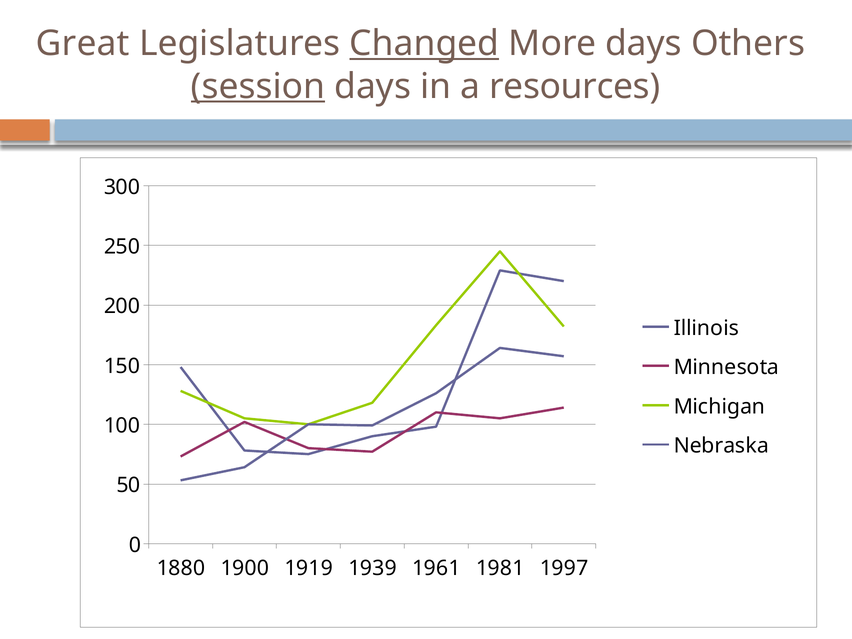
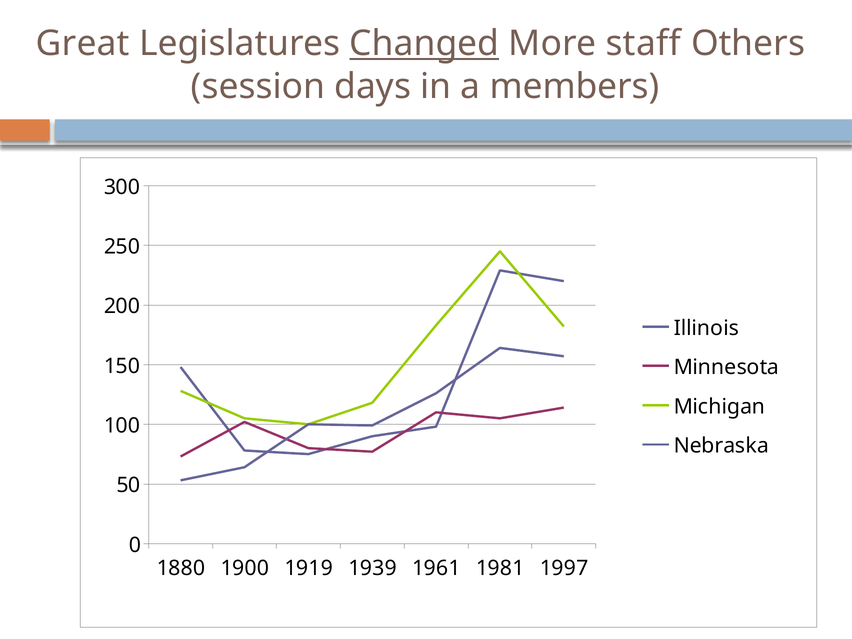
More days: days -> staff (643, 44)
session underline: present -> none (258, 86)
resources: resources -> members (575, 86)
